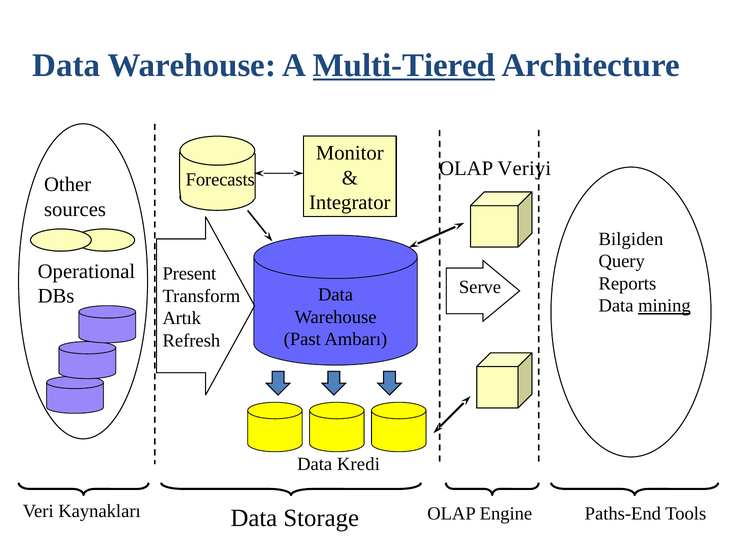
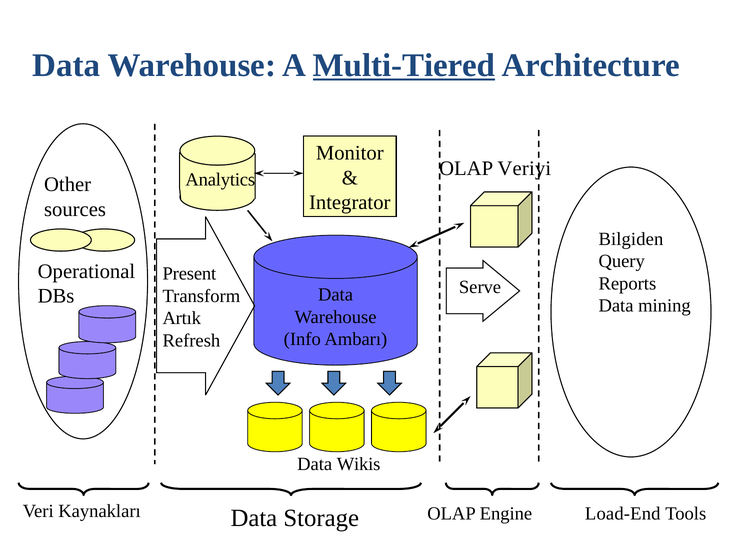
Forecasts: Forecasts -> Analytics (220, 180)
mining underline: present -> none (664, 306)
Past: Past -> Info (302, 339)
Kredi: Kredi -> Wikis (359, 464)
Paths-End: Paths-End -> Load-End (623, 514)
